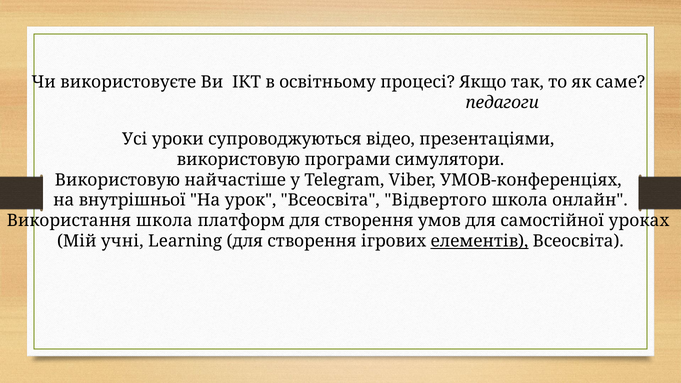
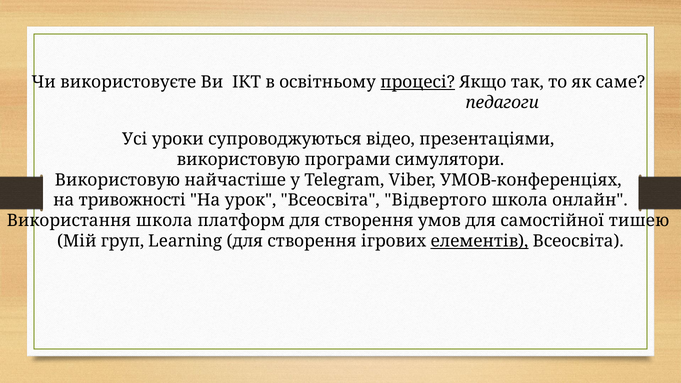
процесі underline: none -> present (418, 82)
внутрішньої: внутрішньої -> тривожності (132, 200)
уроках: уроках -> тишею (639, 221)
учні: учні -> груп (122, 241)
